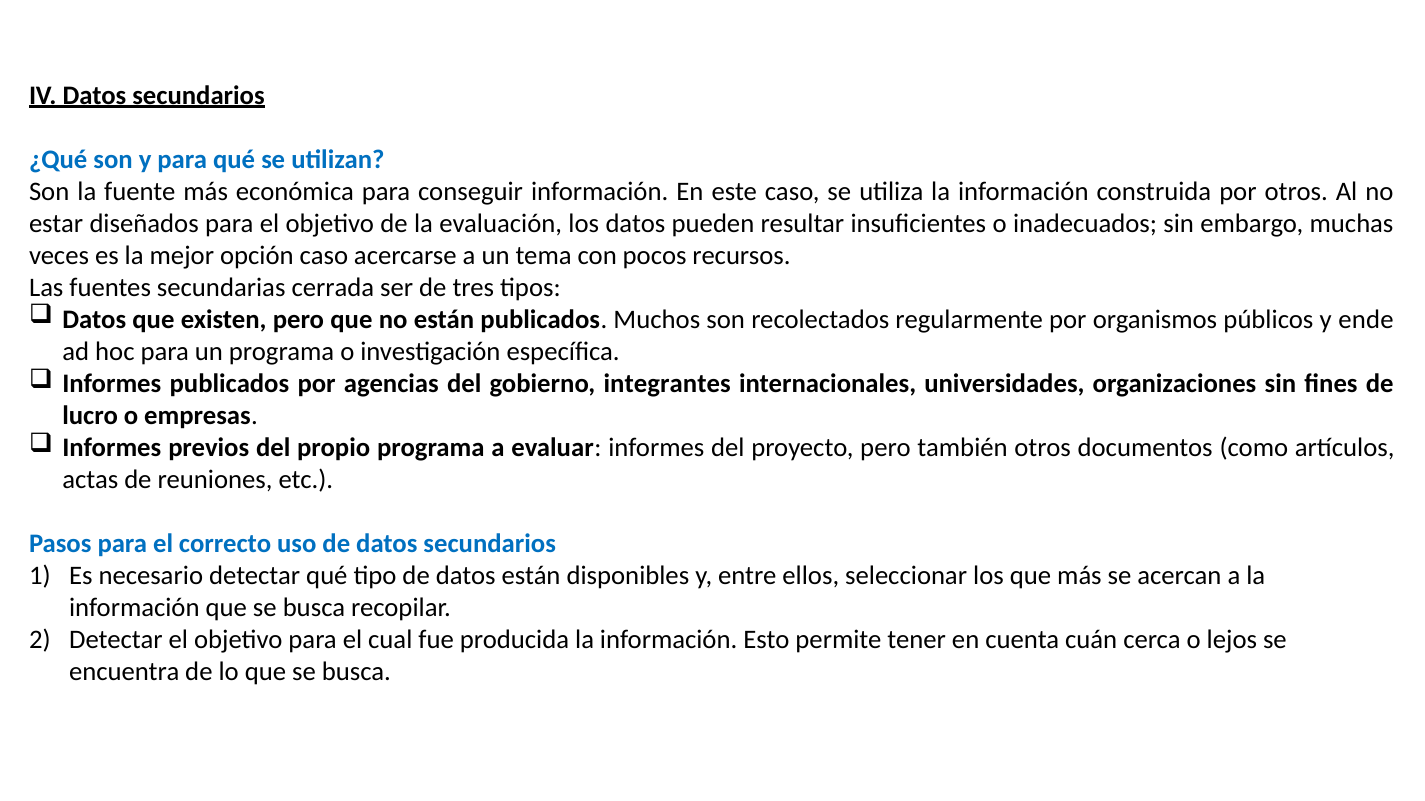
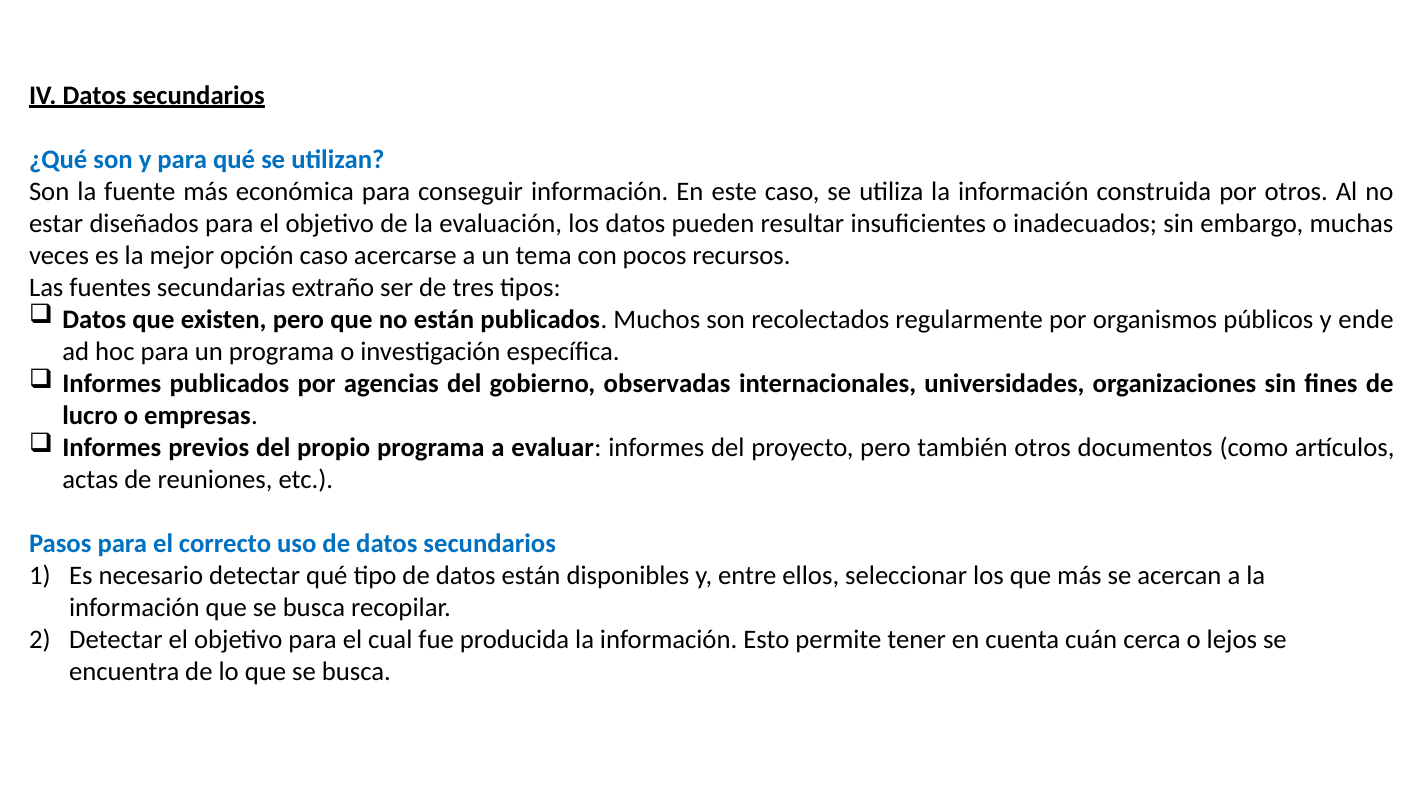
cerrada: cerrada -> extraño (333, 288)
integrantes: integrantes -> observadas (667, 384)
